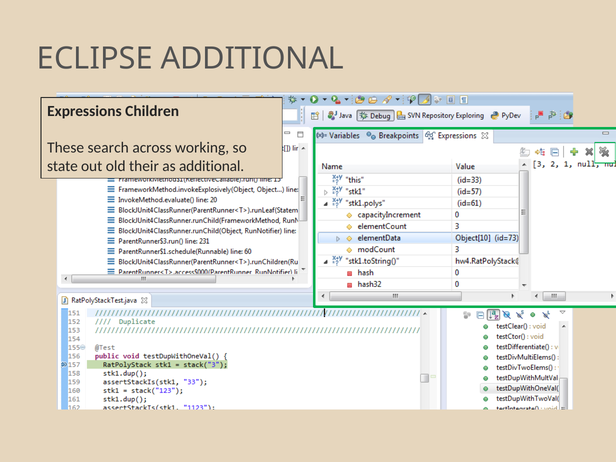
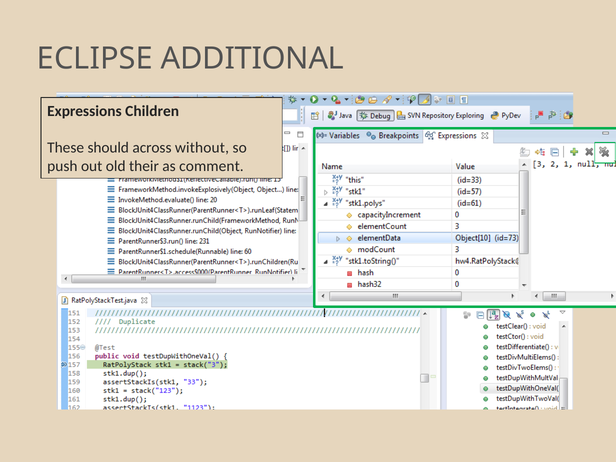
search: search -> should (108, 148)
working: working -> without (202, 148)
state: state -> push (62, 166)
as additional: additional -> comment (211, 166)
